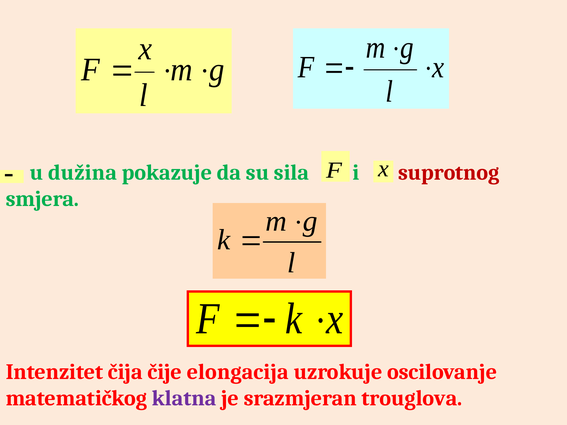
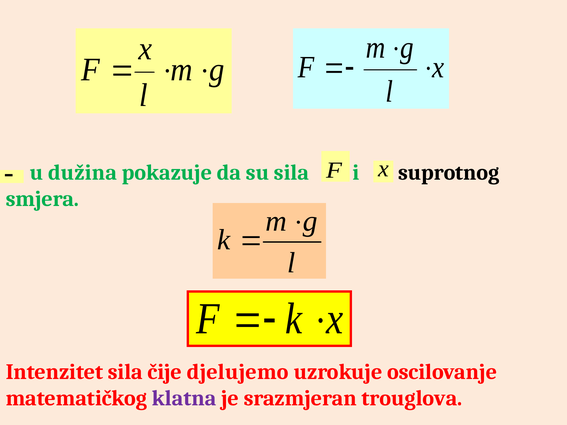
suprotnog colour: red -> black (449, 173)
Intenzitet čija: čija -> sila (125, 372)
elongacija: elongacija -> djelujemo (238, 372)
